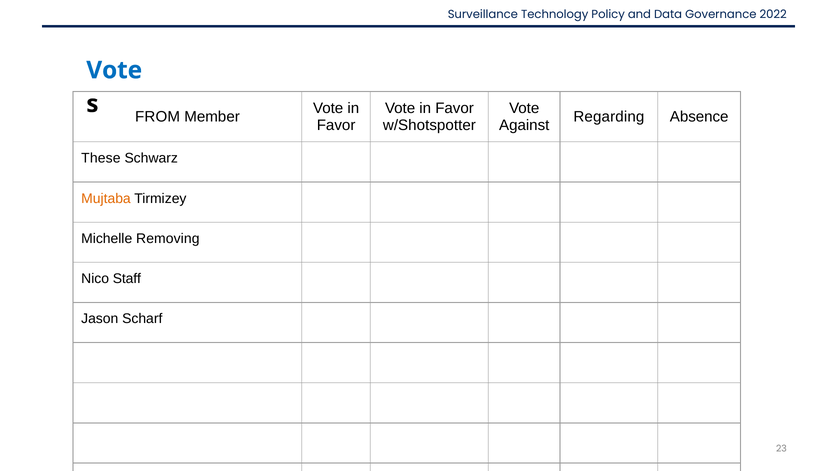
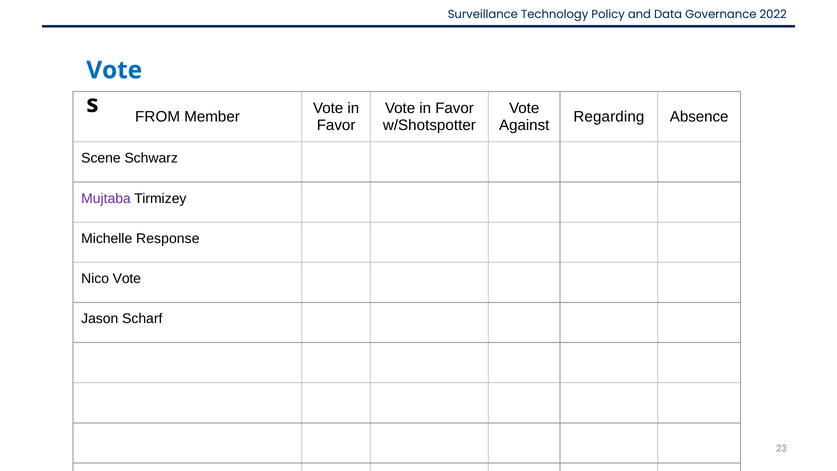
These: These -> Scene (101, 158)
Mujtaba colour: orange -> purple (106, 198)
Removing: Removing -> Response (168, 238)
Nico Staff: Staff -> Vote (127, 279)
